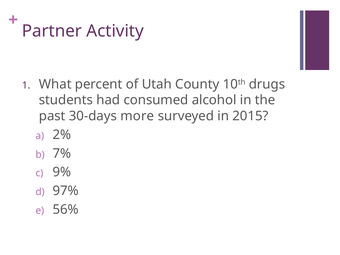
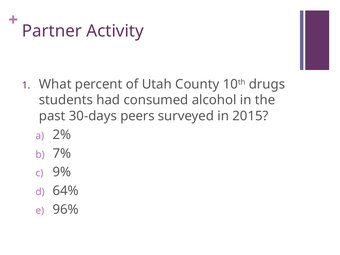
more: more -> peers (137, 116)
97%: 97% -> 64% (66, 191)
56%: 56% -> 96% (66, 210)
